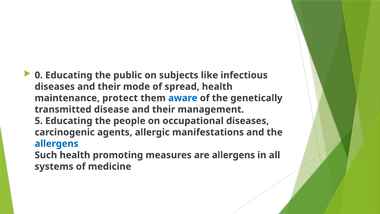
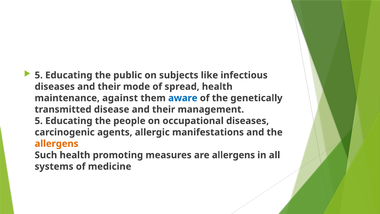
0: 0 -> 5 (39, 75)
protect: protect -> against (120, 98)
allergens colour: blue -> orange (57, 144)
